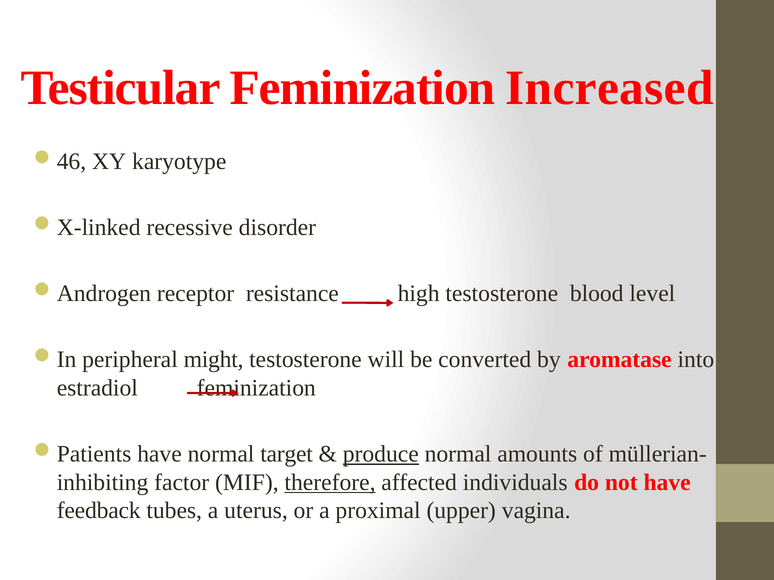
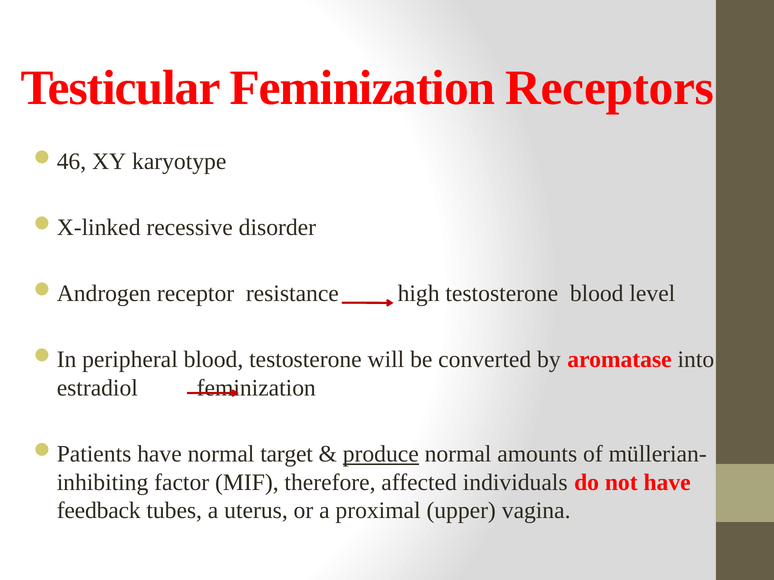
Increased: Increased -> Receptors (610, 88)
peripheral might: might -> blood (213, 360)
therefore underline: present -> none (330, 483)
